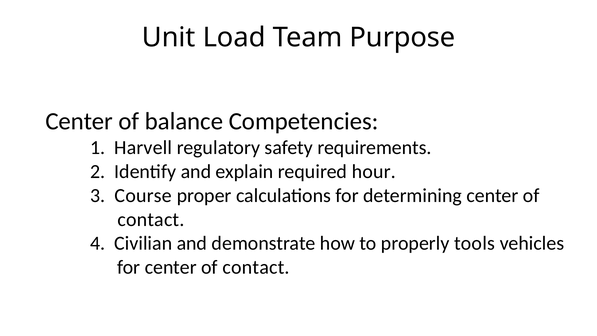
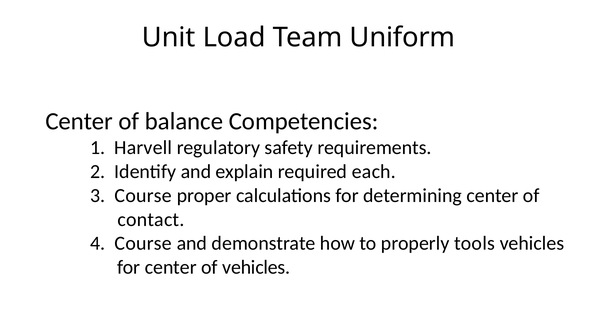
Purpose: Purpose -> Uniform (402, 38)
hour: hour -> each (374, 172)
4 Civilian: Civilian -> Course (143, 243)
for center of contact: contact -> vehicles (256, 267)
